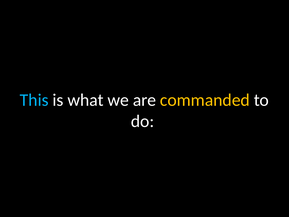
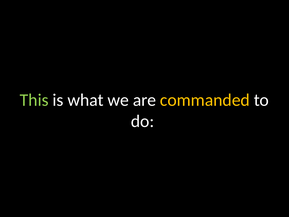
This colour: light blue -> light green (34, 100)
